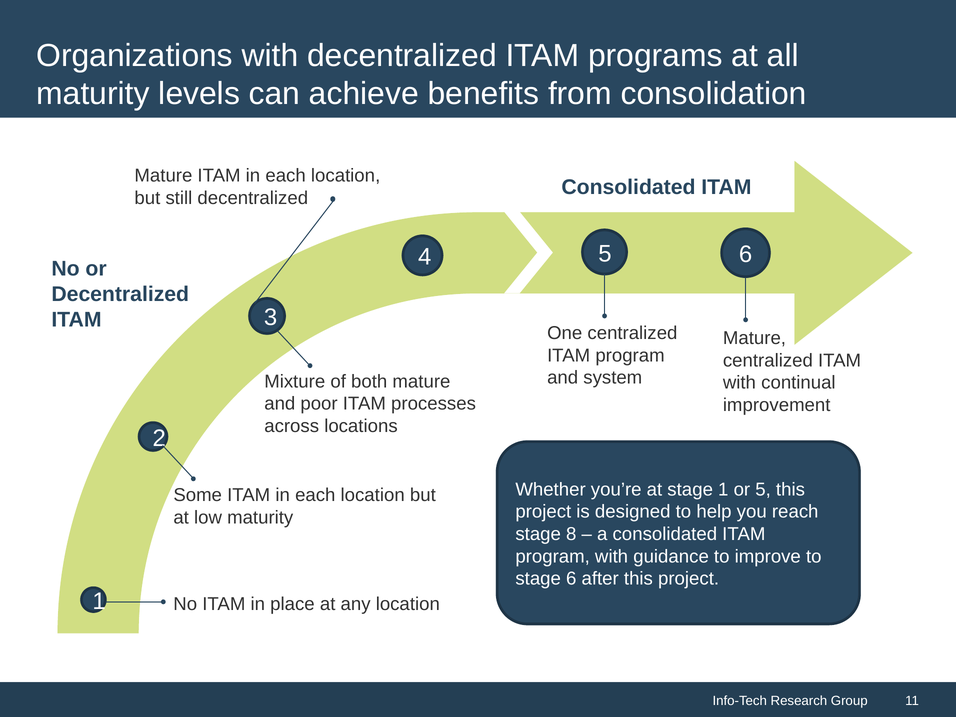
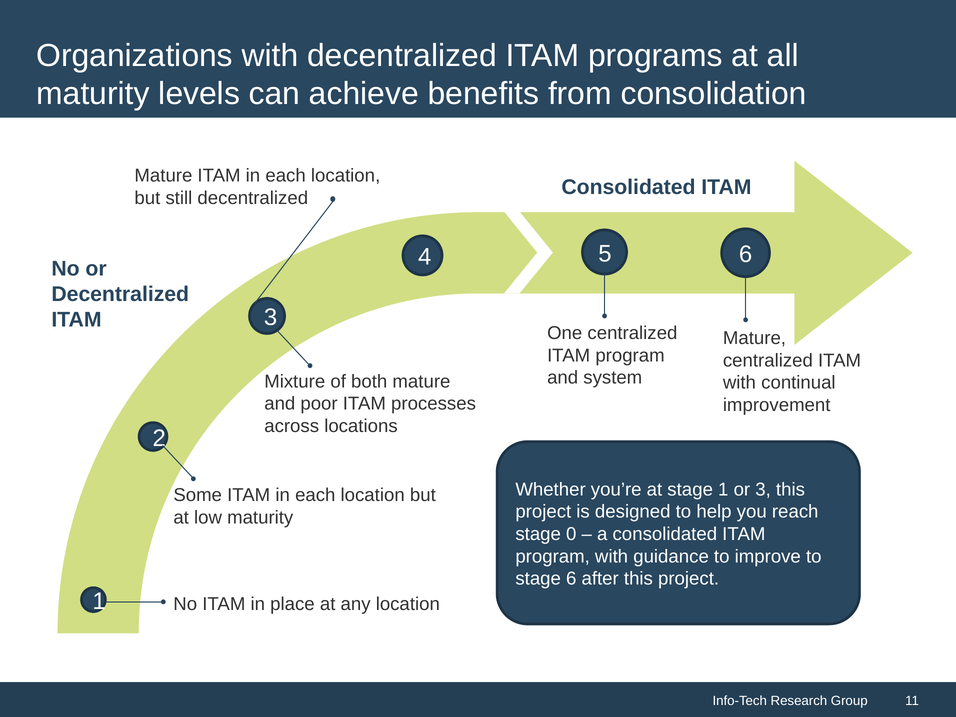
or 5: 5 -> 3 (763, 489)
8: 8 -> 0 (571, 534)
